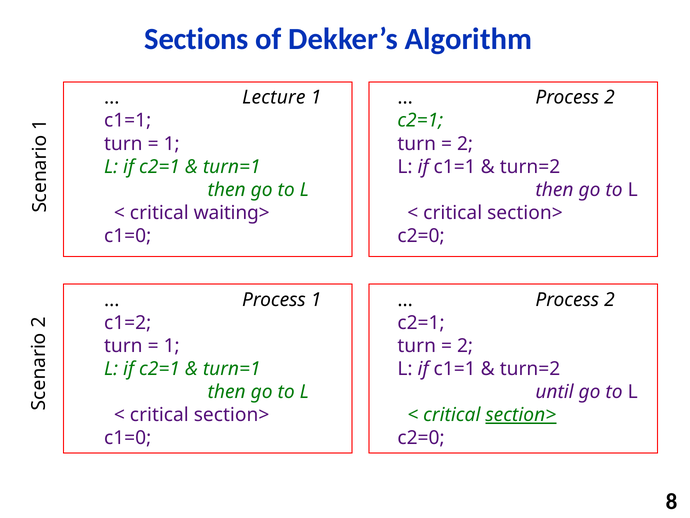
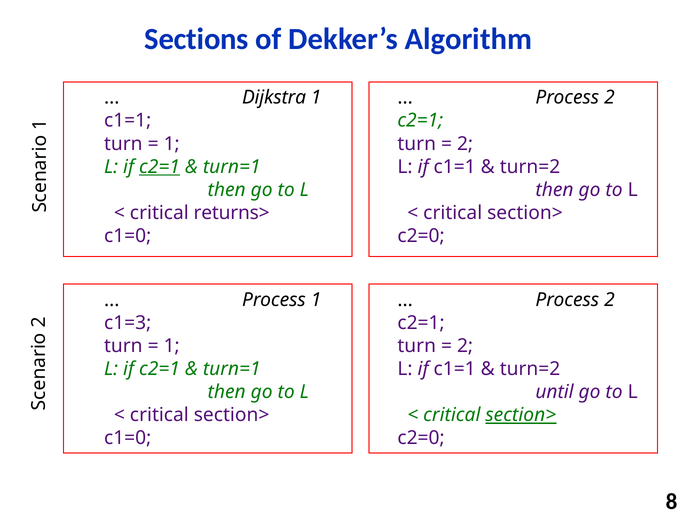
Lecture: Lecture -> Dijkstra (274, 98)
c2=1 underline: none -> present (160, 167)
waiting>: waiting> -> returns> (232, 213)
c1=2: c1=2 -> c1=3 (128, 323)
